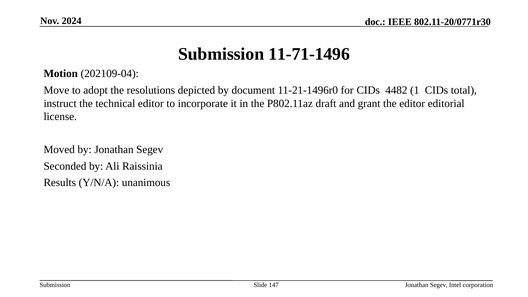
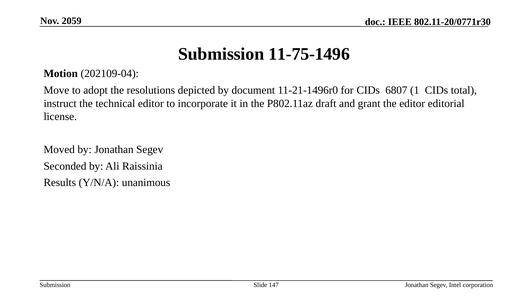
2024: 2024 -> 2059 (72, 21)
11-71-1496: 11-71-1496 -> 11-75-1496 (309, 54)
4482: 4482 -> 6807 (396, 90)
